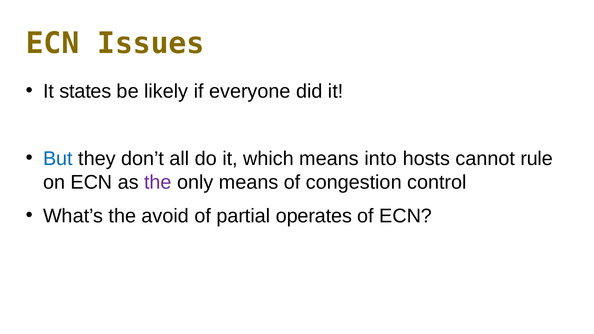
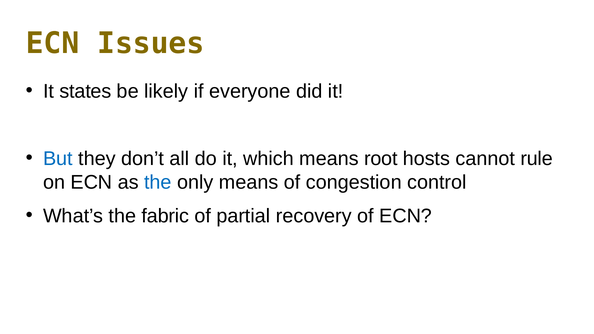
into: into -> root (381, 159)
the colour: purple -> blue (158, 182)
avoid: avoid -> fabric (165, 216)
operates: operates -> recovery (314, 216)
